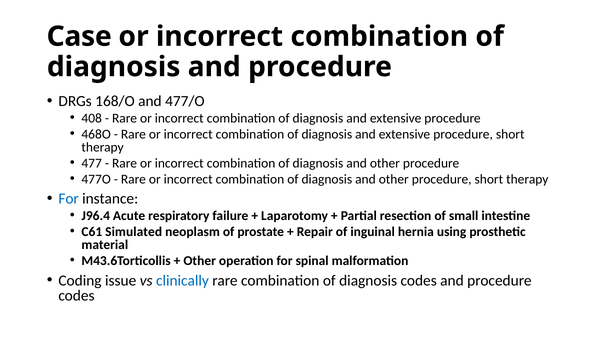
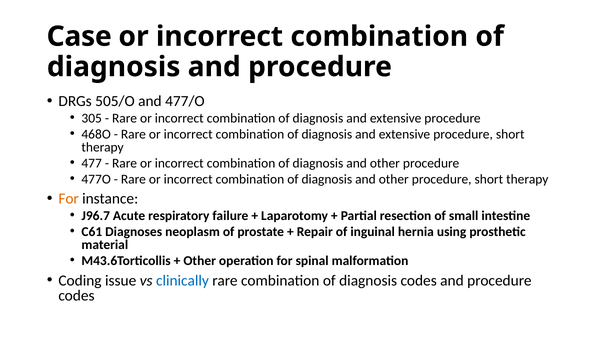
168/O: 168/O -> 505/O (115, 101)
408: 408 -> 305 (92, 118)
For colour: blue -> orange (69, 199)
J96.4: J96.4 -> J96.7 (96, 216)
Simulated: Simulated -> Diagnoses (134, 232)
